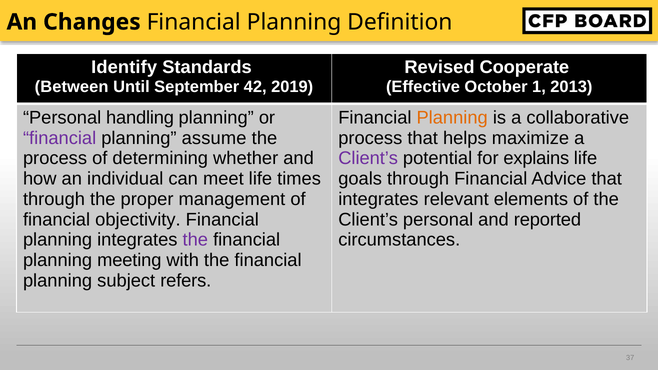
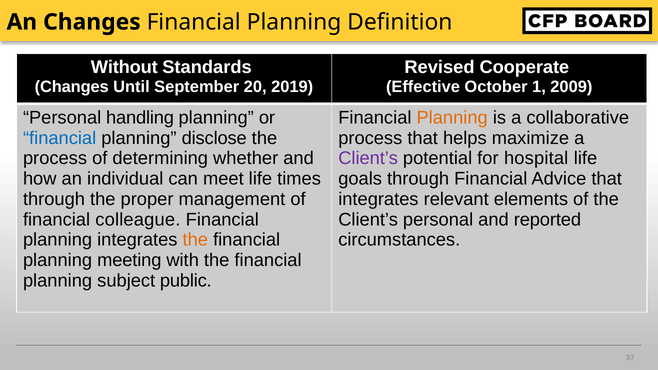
Identify: Identify -> Without (124, 67)
Between: Between -> Changes (72, 87)
42: 42 -> 20 (255, 87)
2013: 2013 -> 2009 (571, 87)
financial colour: purple -> blue (60, 138)
assume: assume -> disclose (214, 138)
explains: explains -> hospital (536, 158)
objectivity: objectivity -> colleague (138, 220)
the colour: purple -> orange (195, 240)
refers: refers -> public (186, 281)
